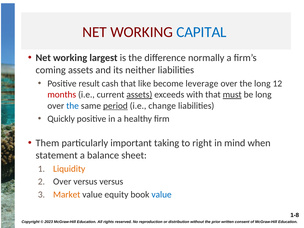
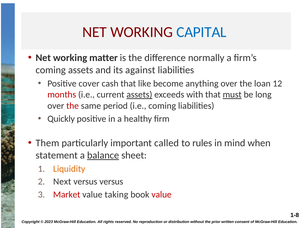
largest: largest -> matter (104, 58)
neither: neither -> against (140, 70)
result: result -> cover (89, 83)
leverage: leverage -> anything (202, 83)
the long: long -> loan (262, 83)
the colour: blue -> red (73, 106)
period underline: present -> none (115, 106)
i.e change: change -> coming (162, 106)
taking: taking -> called (167, 143)
right: right -> rules (202, 143)
balance underline: none -> present (103, 155)
Over: Over -> Next (62, 182)
Market colour: orange -> red (67, 195)
equity: equity -> taking (116, 195)
value colour: blue -> red (162, 195)
